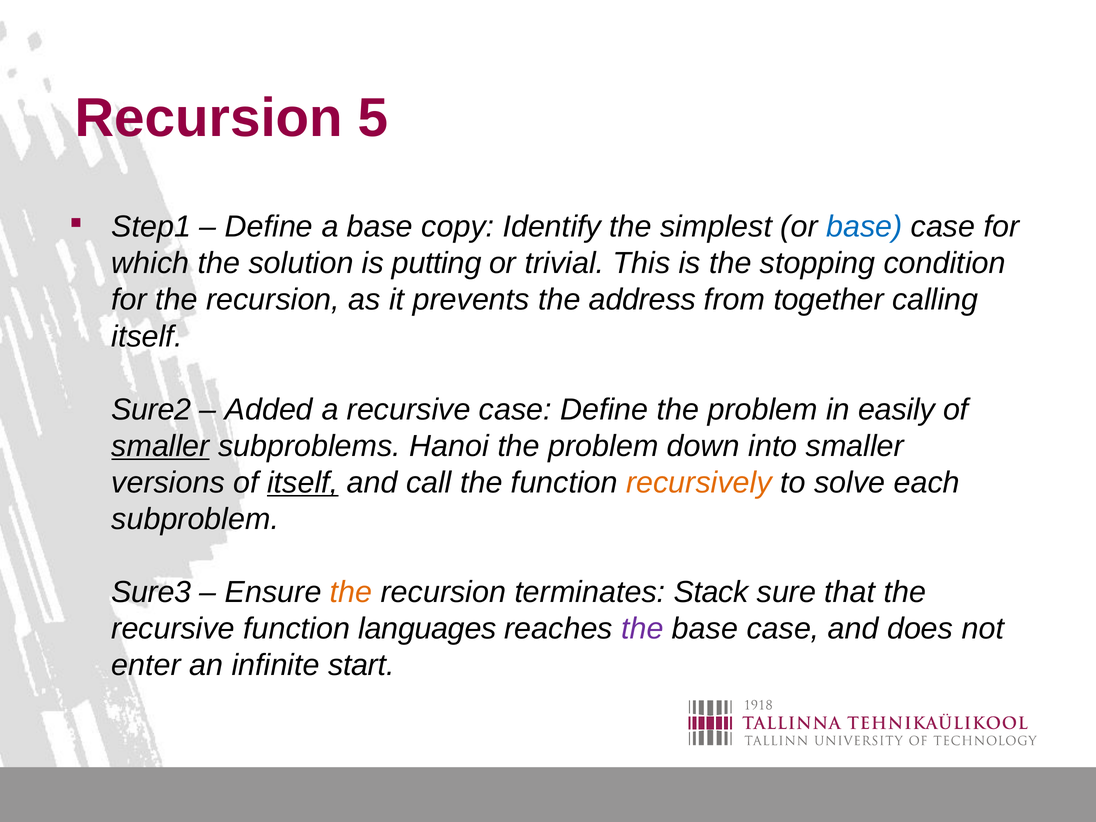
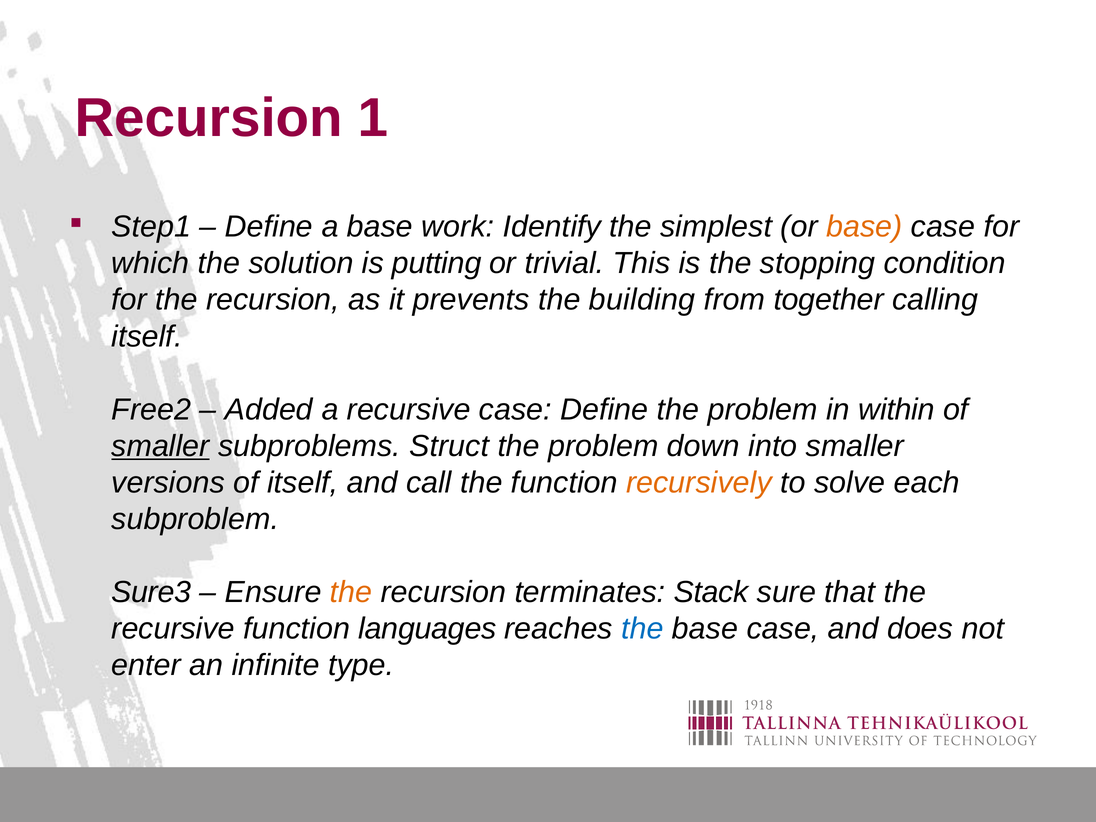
5: 5 -> 1 (373, 118)
copy: copy -> work (458, 227)
base colour: blue -> orange (864, 227)
address: address -> building (642, 300)
Sure2: Sure2 -> Free2 (151, 410)
easily: easily -> within (897, 410)
Hanoi: Hanoi -> Struct (449, 446)
itself underline: present -> none (303, 483)
the colour: purple -> blue (642, 629)
start: start -> type (361, 665)
